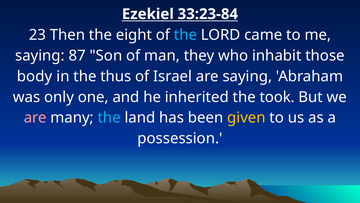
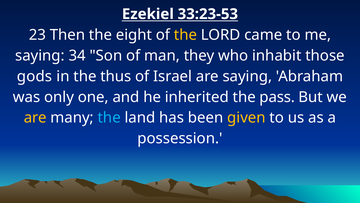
33:23-84: 33:23-84 -> 33:23-53 (208, 14)
the colour: light blue -> yellow (185, 35)
87: 87 -> 34 (77, 55)
body: body -> gods (35, 76)
took: took -> pass (277, 97)
are colour: pink -> yellow (35, 117)
